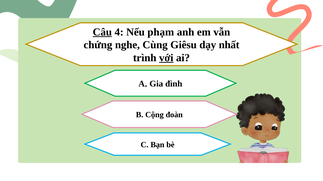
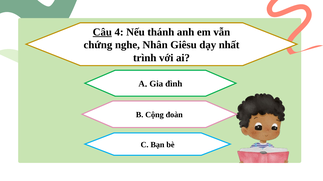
phạm: phạm -> thánh (161, 32)
Cùng: Cùng -> Nhân (155, 45)
với underline: present -> none (166, 58)
